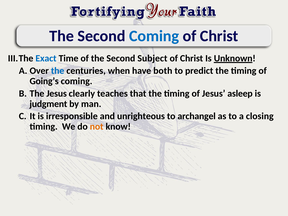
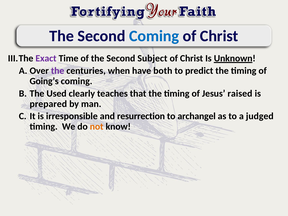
Exact colour: blue -> purple (46, 58)
the colour: blue -> purple (58, 71)
The Jesus: Jesus -> Used (57, 93)
asleep: asleep -> raised (240, 93)
judgment: judgment -> prepared (48, 104)
unrighteous: unrighteous -> resurrection (141, 116)
closing: closing -> judged (260, 116)
